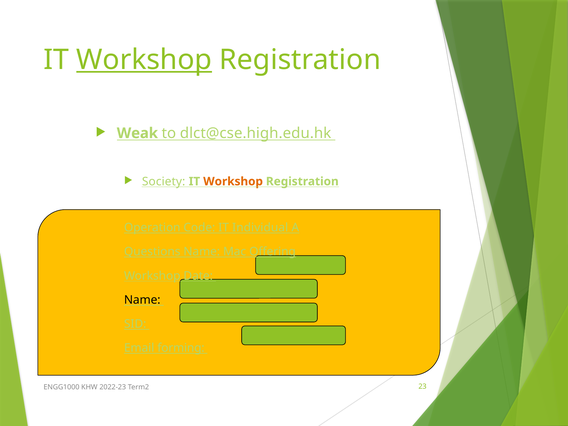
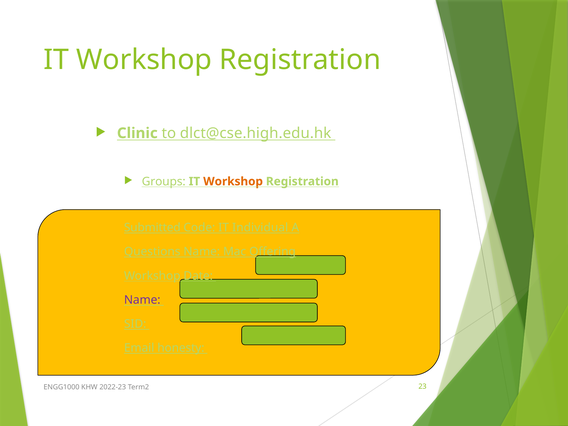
Workshop underline: present -> none (144, 60)
Weak: Weak -> Clinic (137, 133)
Society: Society -> Groups (164, 181)
Operation: Operation -> Submitted (152, 228)
Name colour: black -> purple (142, 300)
forming: forming -> honesty (181, 348)
